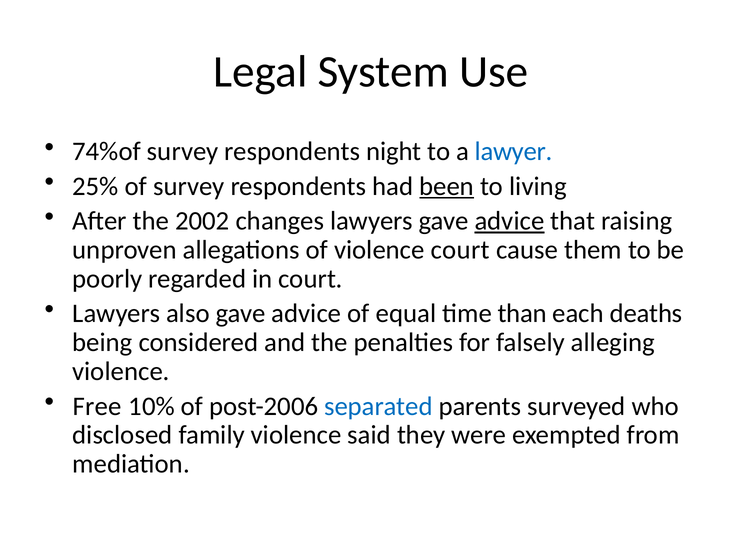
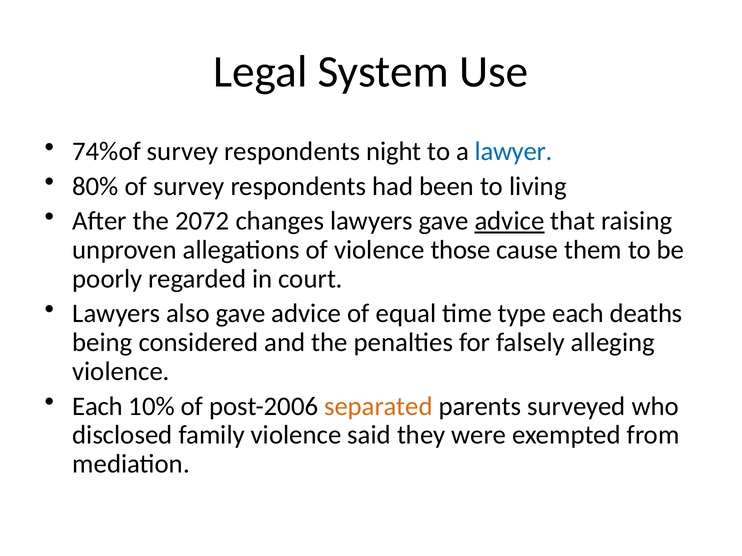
25%: 25% -> 80% (95, 186)
been underline: present -> none (447, 186)
2002: 2002 -> 2072 (202, 221)
violence court: court -> those (460, 250)
than: than -> type (522, 314)
Free: Free -> Each (98, 407)
separated colour: blue -> orange (378, 407)
